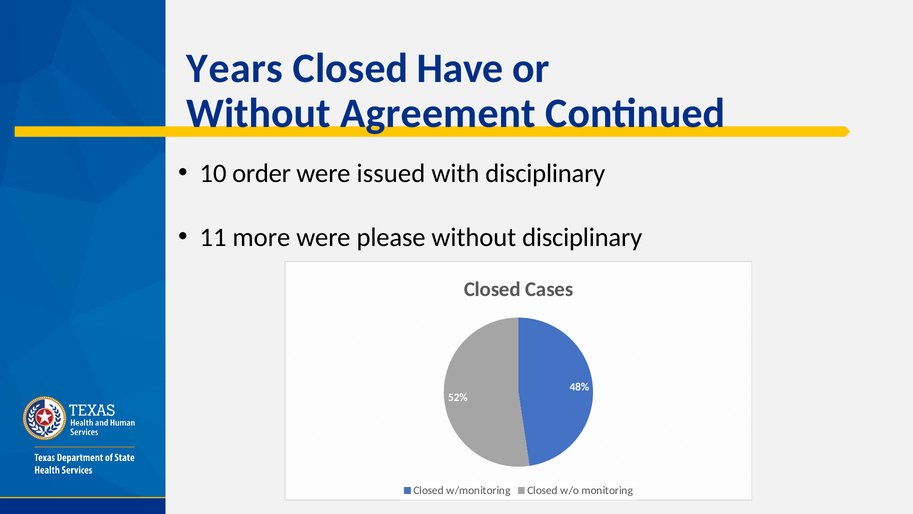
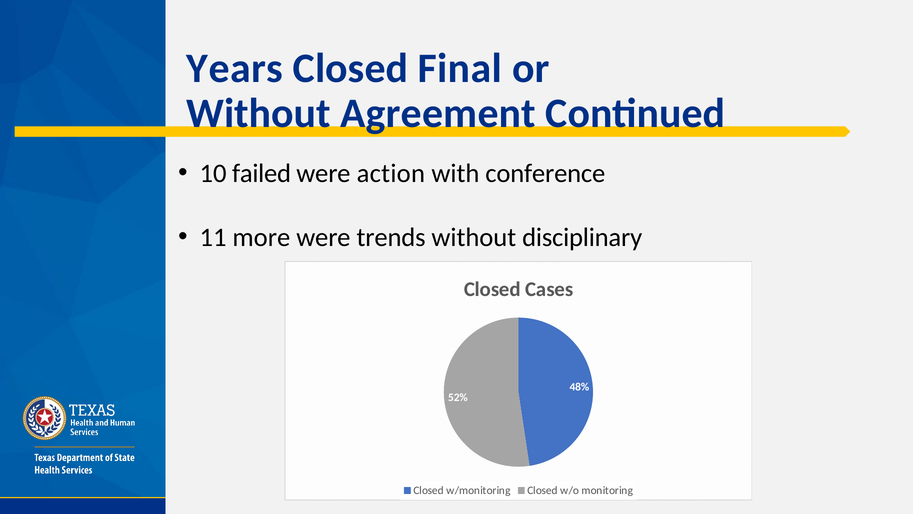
Have: Have -> Final (460, 68)
order: order -> failed (262, 173)
issued: issued -> action (391, 173)
with disciplinary: disciplinary -> conference (545, 173)
please: please -> trends (391, 237)
